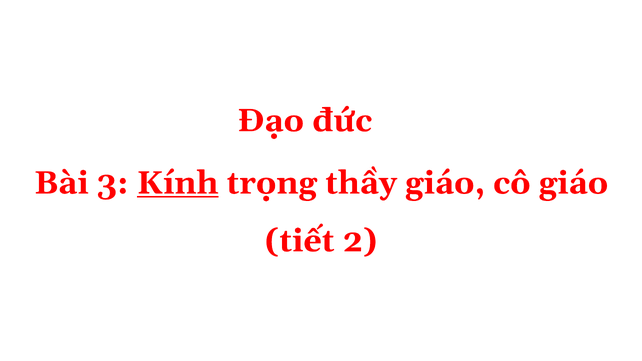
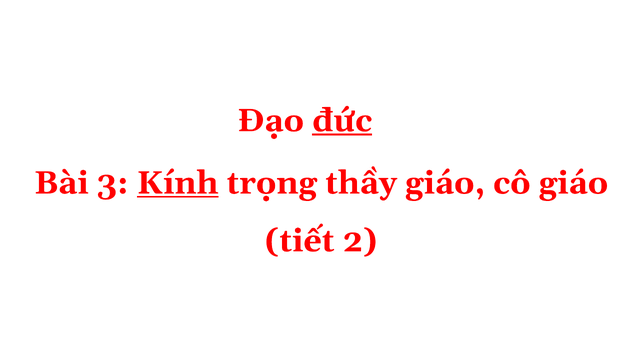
đức underline: none -> present (342, 121)
